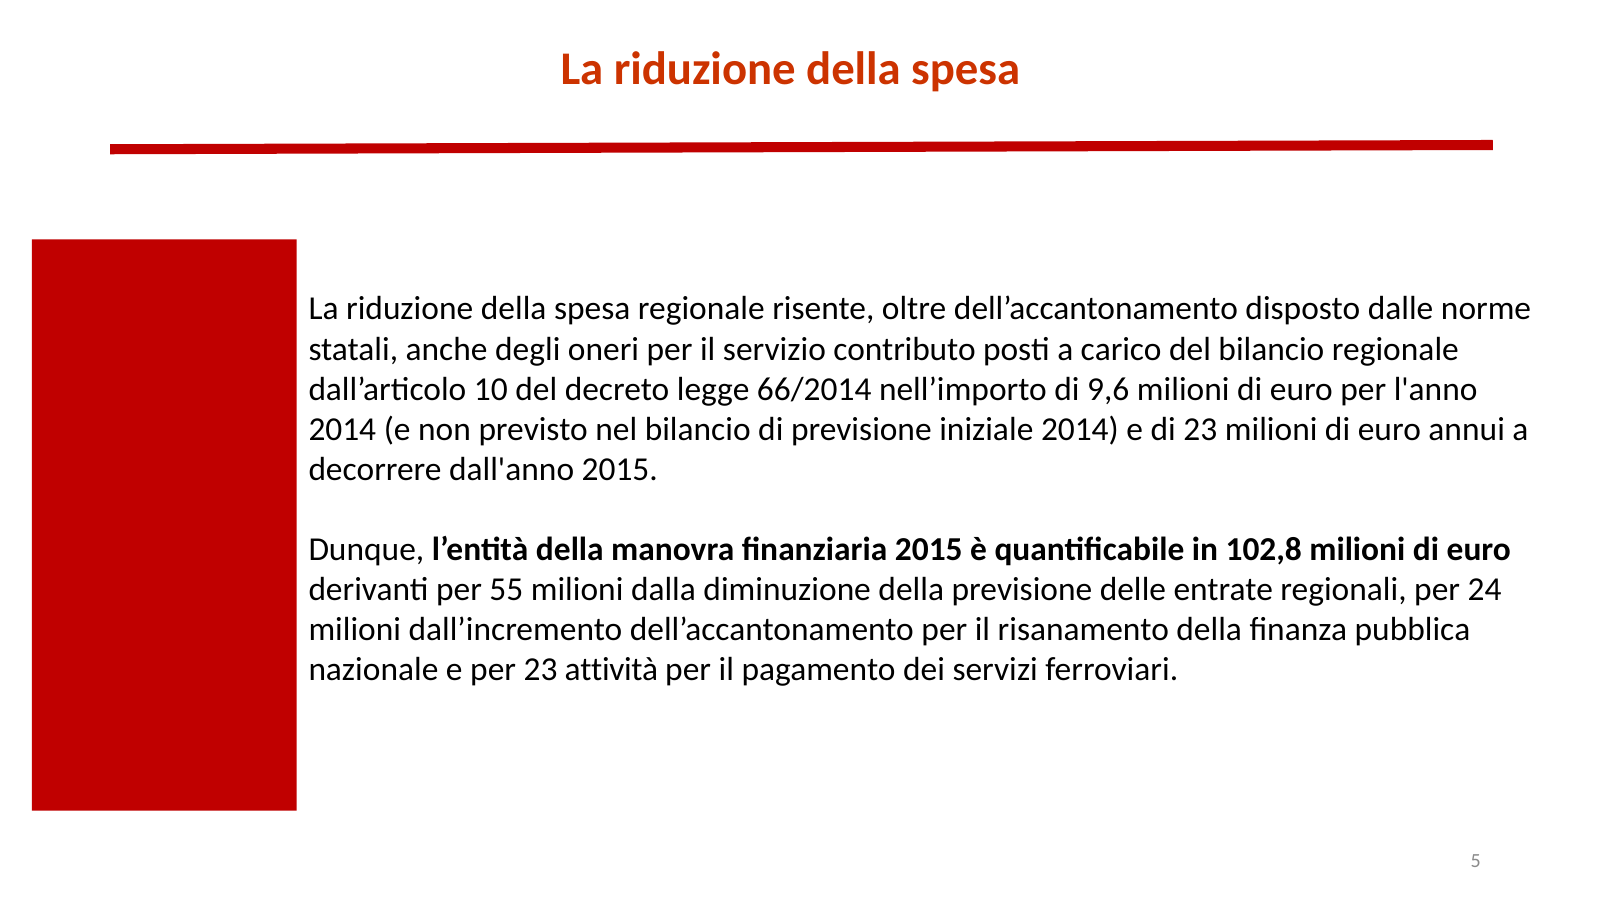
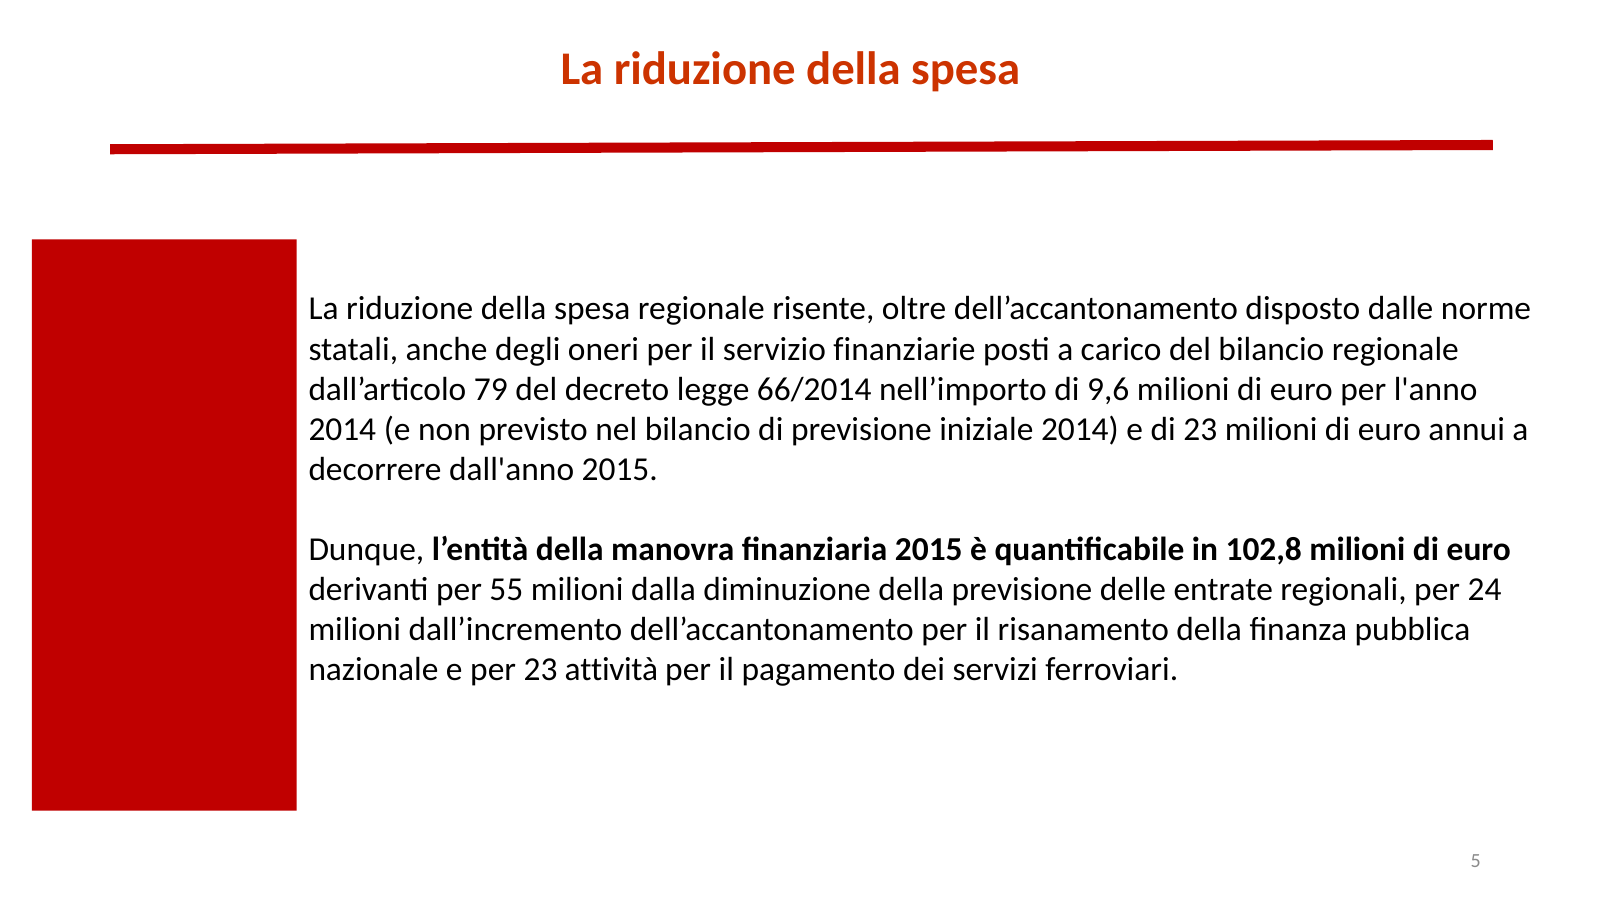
contributo: contributo -> finanziarie (904, 349)
10: 10 -> 79 (491, 389)
